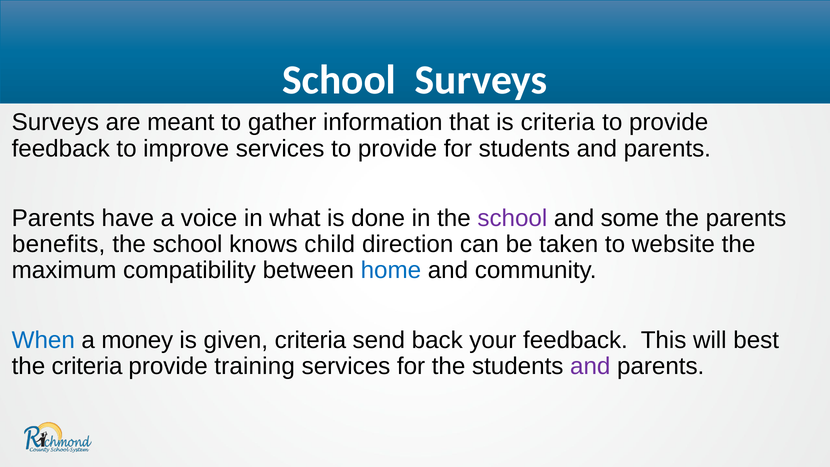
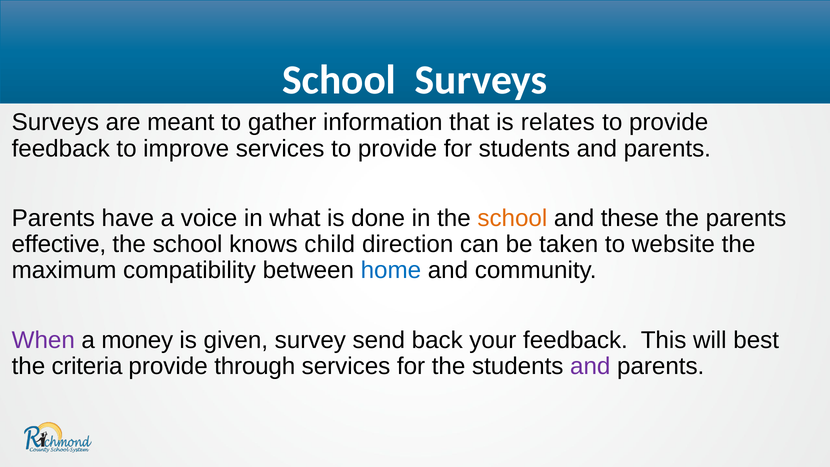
is criteria: criteria -> relates (558, 122)
school colour: purple -> orange (512, 218)
some: some -> these (630, 218)
benefits: benefits -> effective (59, 244)
When colour: blue -> purple (43, 340)
given criteria: criteria -> survey (310, 340)
training: training -> through (255, 366)
